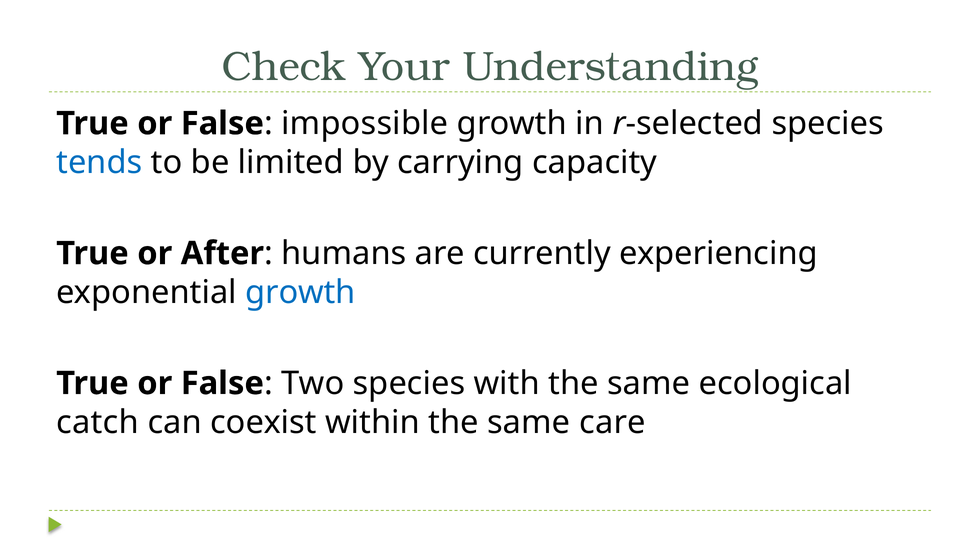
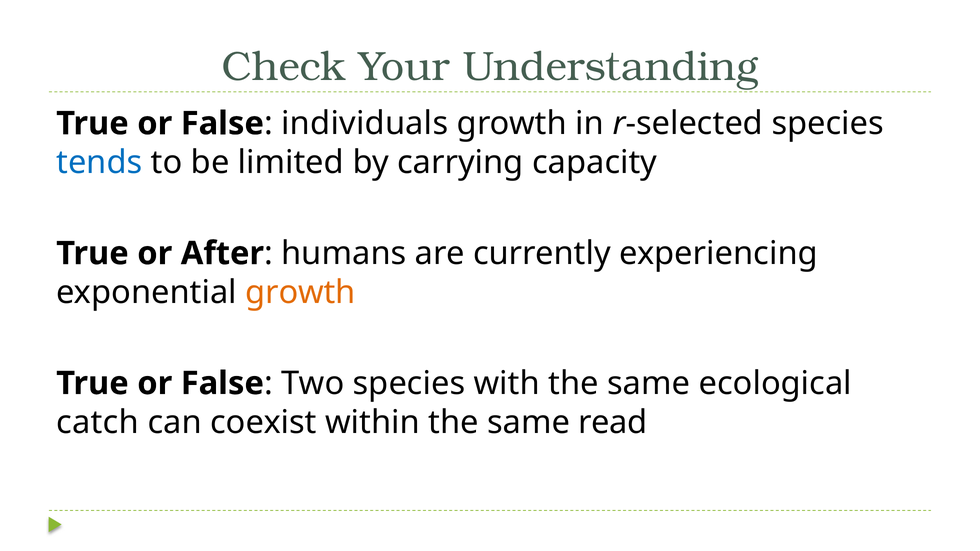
impossible: impossible -> individuals (365, 124)
growth colour: blue -> orange (300, 293)
care: care -> read (613, 423)
